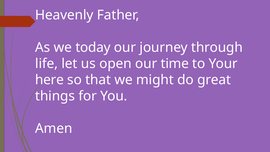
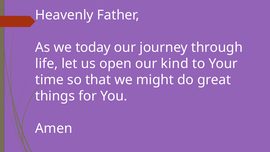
time: time -> kind (175, 64)
here: here -> time (49, 80)
